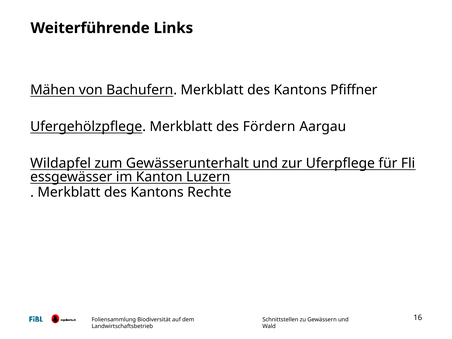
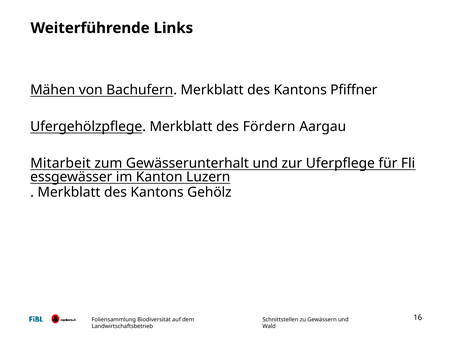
Wildapfel: Wildapfel -> Mitarbeit (60, 163)
Rechte: Rechte -> Gehölz (209, 192)
